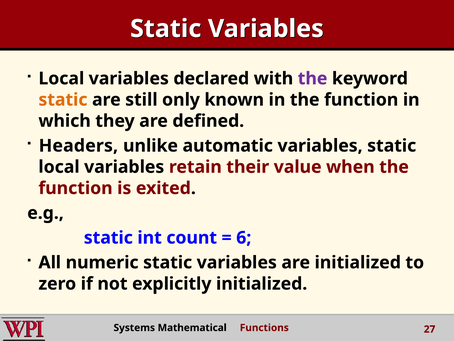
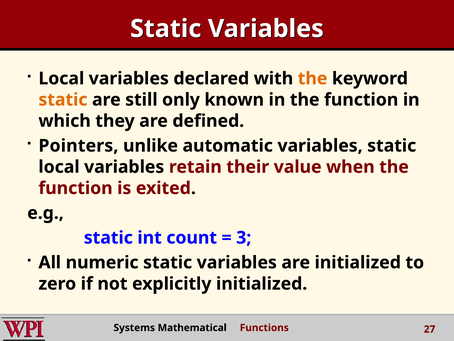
the colour: purple -> orange (313, 78)
Headers: Headers -> Pointers (78, 146)
6: 6 -> 3 (244, 237)
